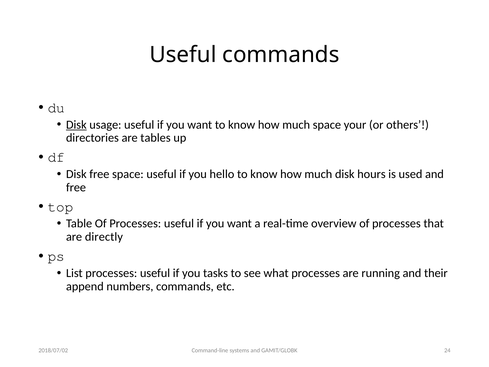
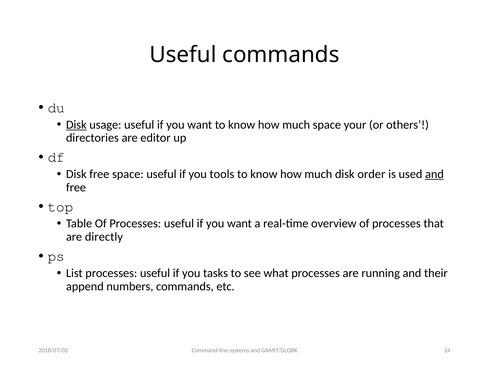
tables: tables -> editor (156, 138)
hello: hello -> tools (222, 174)
hours: hours -> order (371, 174)
and underline: none -> present (434, 174)
